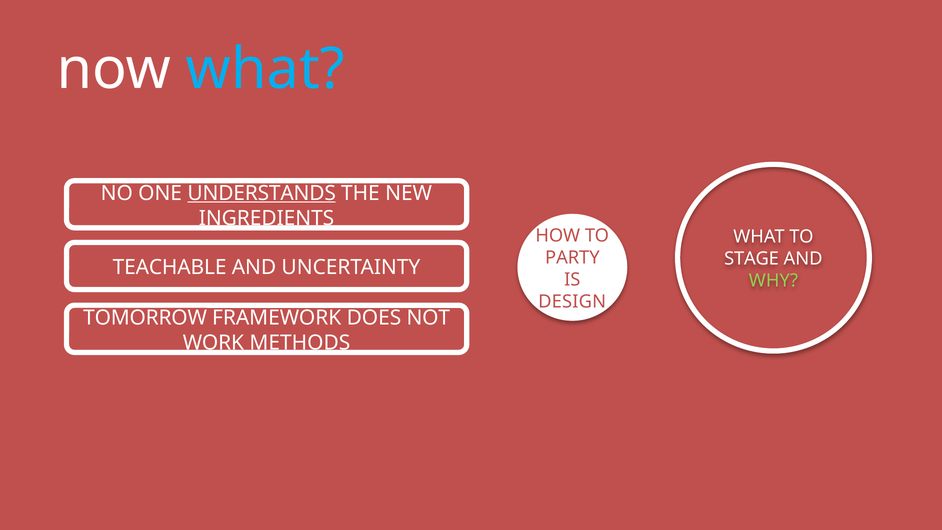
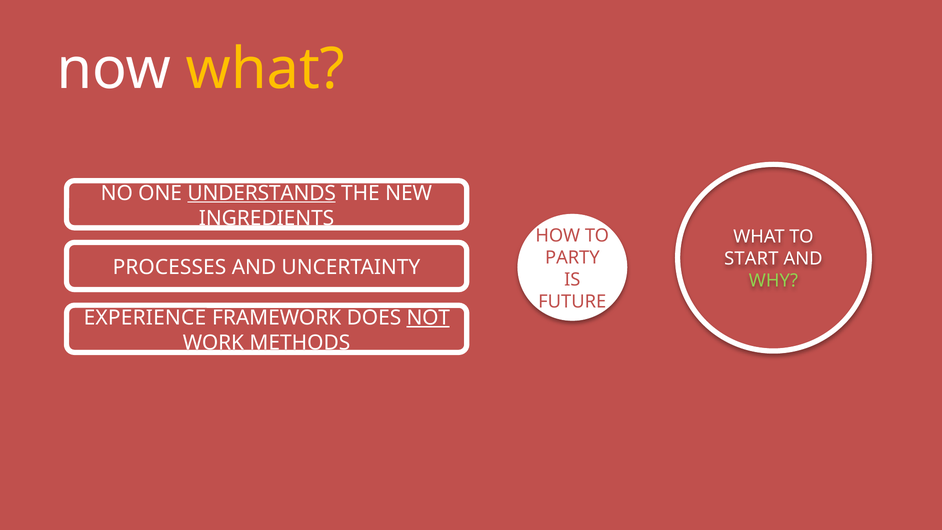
what colour: light blue -> yellow (265, 69)
STAGE: STAGE -> START (751, 259)
TEACHABLE: TEACHABLE -> PROCESSES (169, 267)
DESIGN: DESIGN -> FUTURE (572, 302)
TOMORROW: TOMORROW -> EXPERIENCE (145, 318)
NOT underline: none -> present (428, 318)
